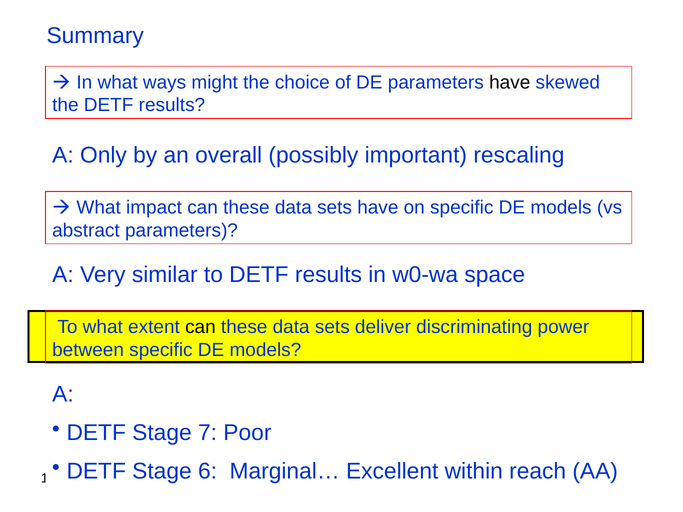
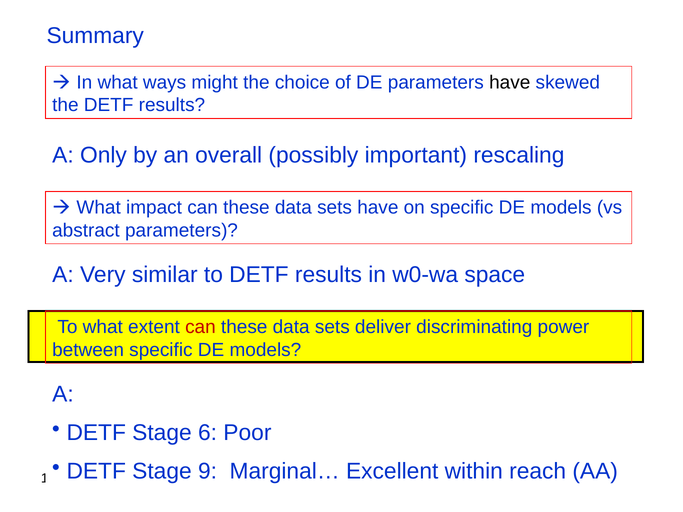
can colour: black -> red (200, 327)
7: 7 -> 6 (208, 433)
6: 6 -> 9 (208, 472)
